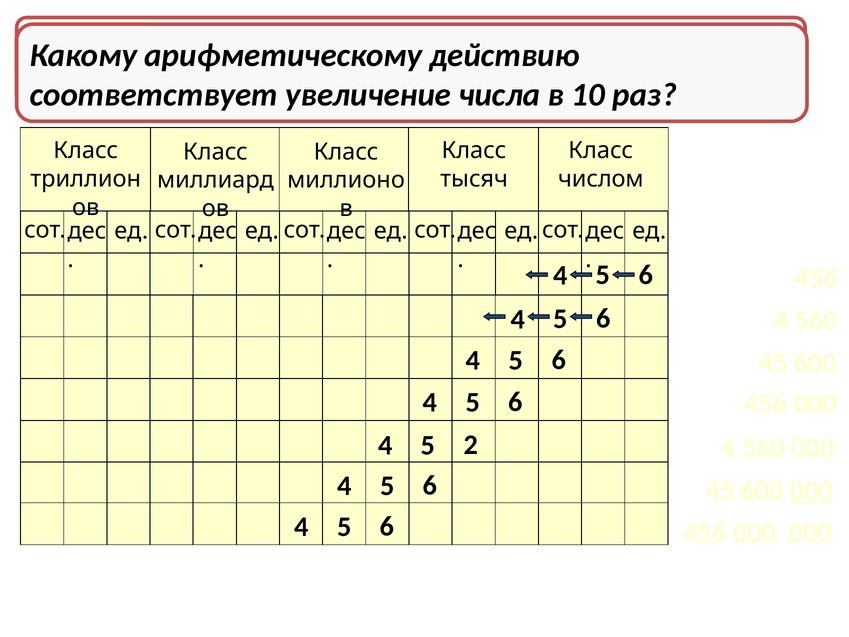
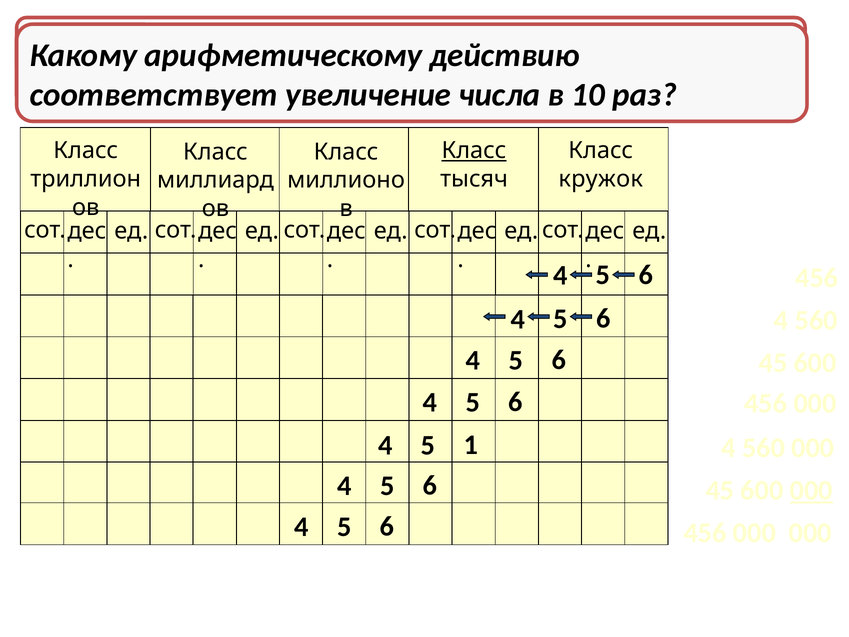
Класс underline: none -> present (474, 151)
числом: числом -> кружок (601, 179)
2: 2 -> 1 (471, 445)
